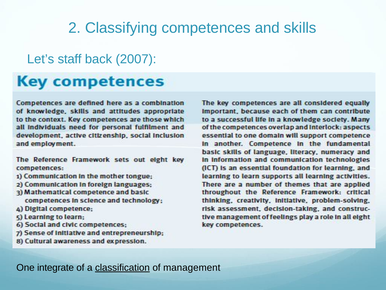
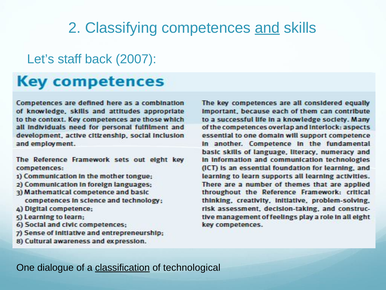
and underline: none -> present (267, 28)
integrate: integrate -> dialogue (55, 267)
management: management -> technological (192, 267)
